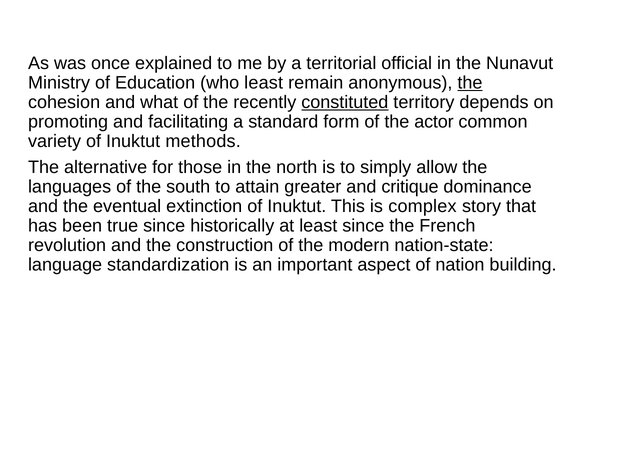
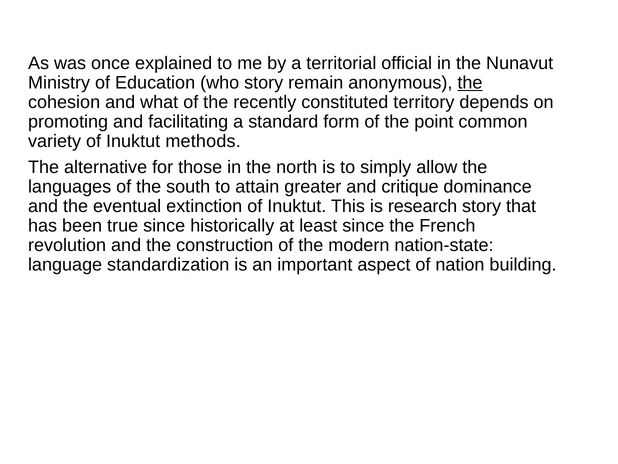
who least: least -> story (264, 83)
constituted underline: present -> none (345, 102)
actor: actor -> point (434, 122)
complex: complex -> research (423, 206)
